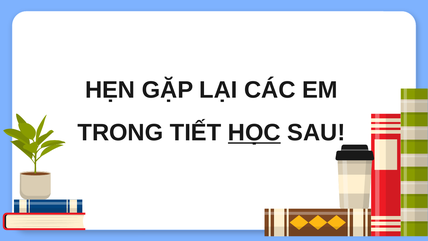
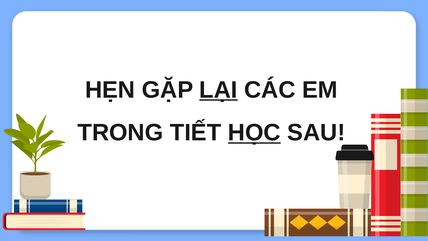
LẠI underline: none -> present (218, 90)
